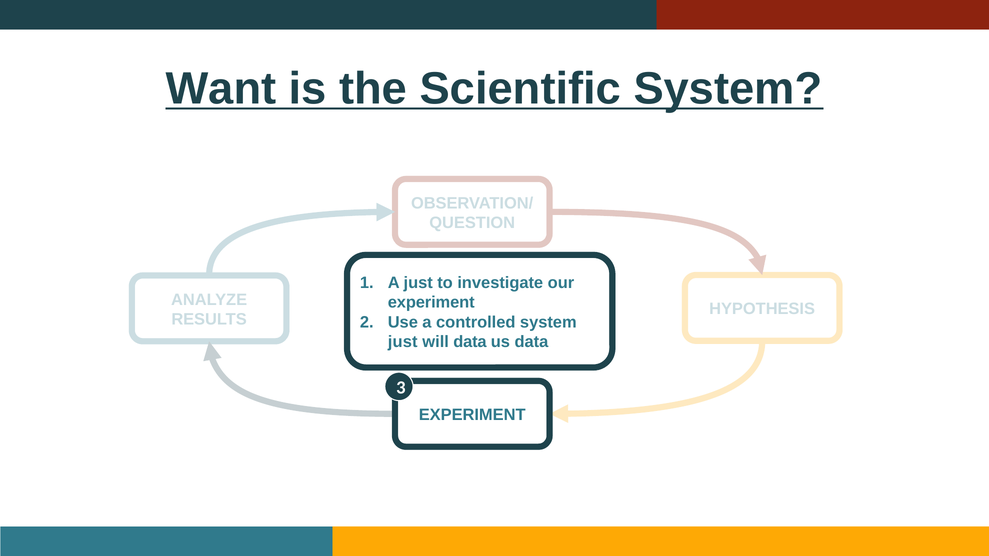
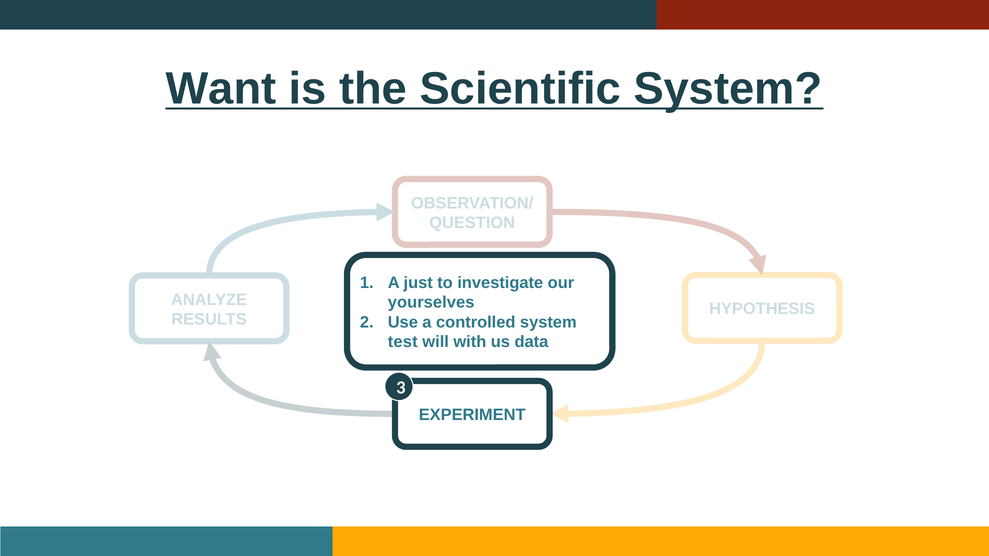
experiment: experiment -> yourselves (431, 303)
just: just -> test (403, 342)
will data: data -> with (470, 342)
